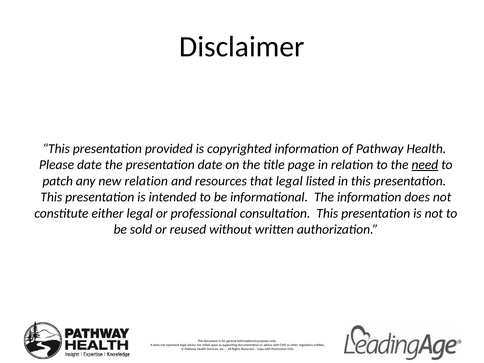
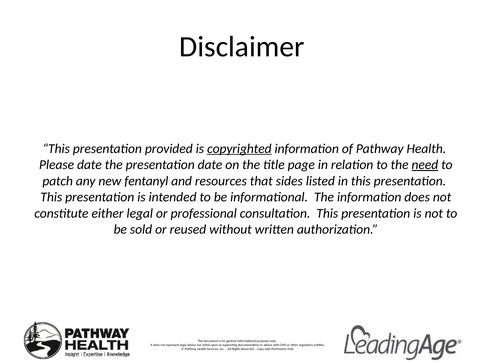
copyrighted underline: none -> present (239, 149)
new relation: relation -> fentanyl (146, 181)
that legal: legal -> sides (289, 181)
